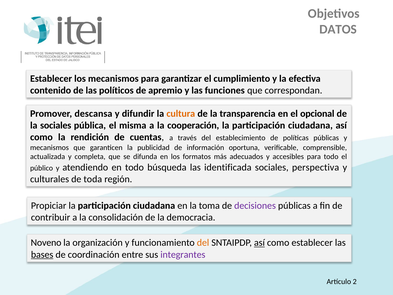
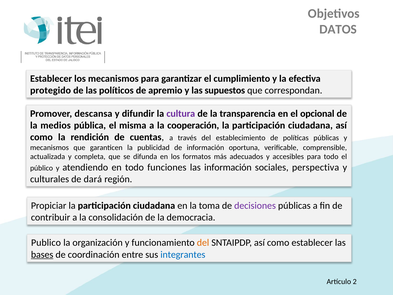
contenido: contenido -> protegido (51, 90)
funciones: funciones -> supuestos (225, 90)
cultura colour: orange -> purple (181, 113)
la sociales: sociales -> medios (56, 125)
búsqueda: búsqueda -> funciones (167, 167)
las identificada: identificada -> información (228, 167)
toda: toda -> dará (93, 179)
Noveno: Noveno -> Publico (46, 243)
así underline: present -> none (259, 243)
integrantes colour: purple -> blue (183, 254)
